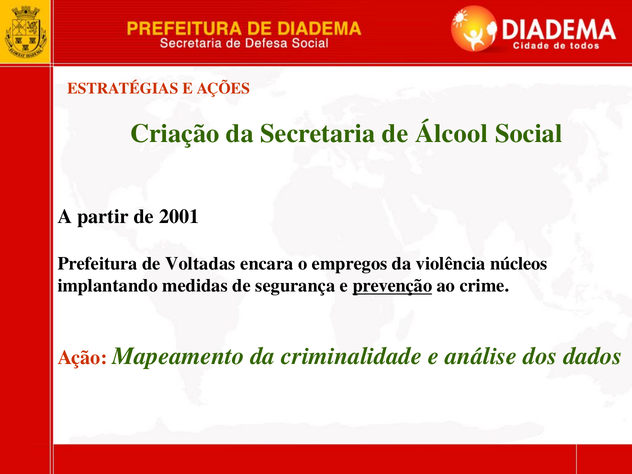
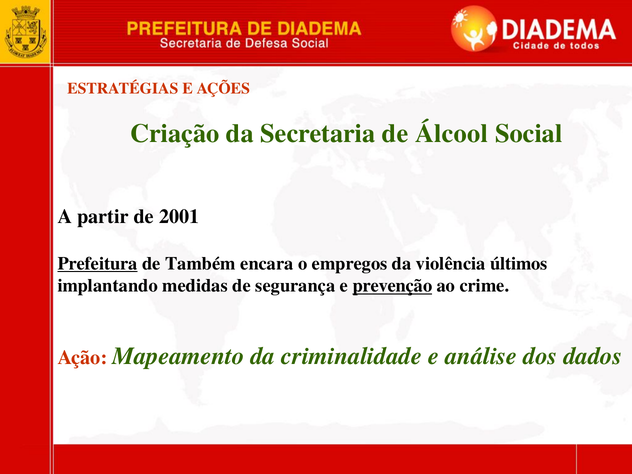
Prefeitura underline: none -> present (98, 264)
Voltadas: Voltadas -> Também (200, 264)
núcleos: núcleos -> últimos (519, 264)
